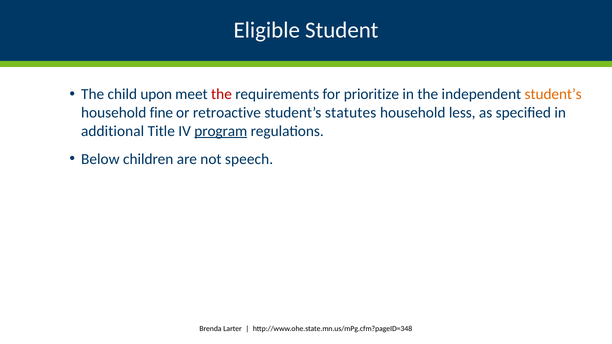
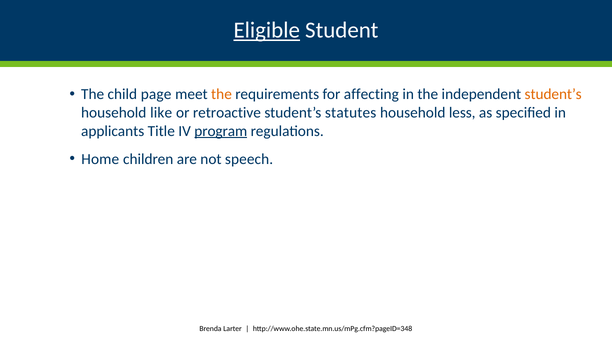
Eligible underline: none -> present (267, 30)
upon: upon -> page (156, 94)
the colour: red -> orange (221, 94)
prioritize: prioritize -> affecting (371, 94)
fine: fine -> like (161, 113)
additional: additional -> applicants (113, 131)
Below: Below -> Home (100, 159)
